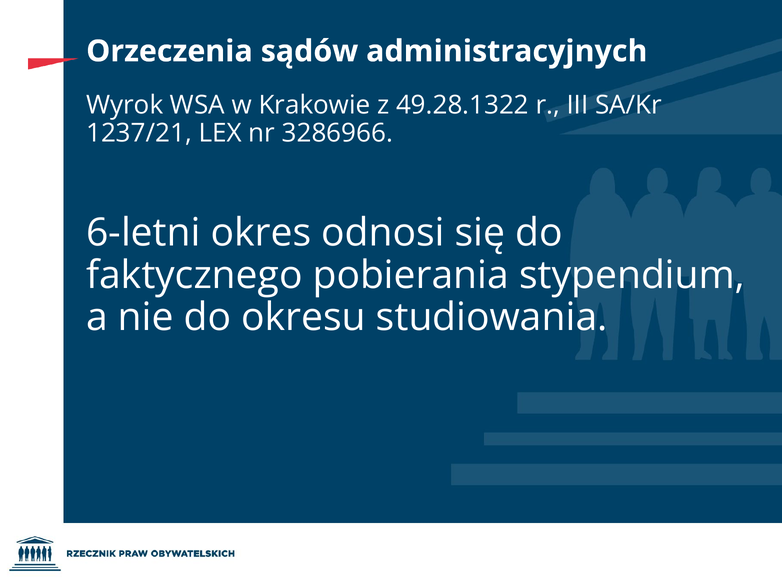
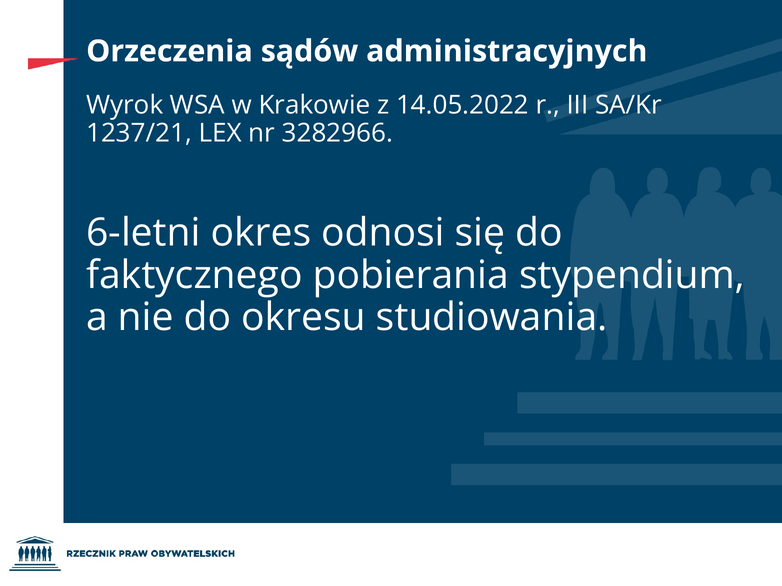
49.28.1322: 49.28.1322 -> 14.05.2022 (462, 105)
3286966: 3286966 -> 3282966 (337, 133)
